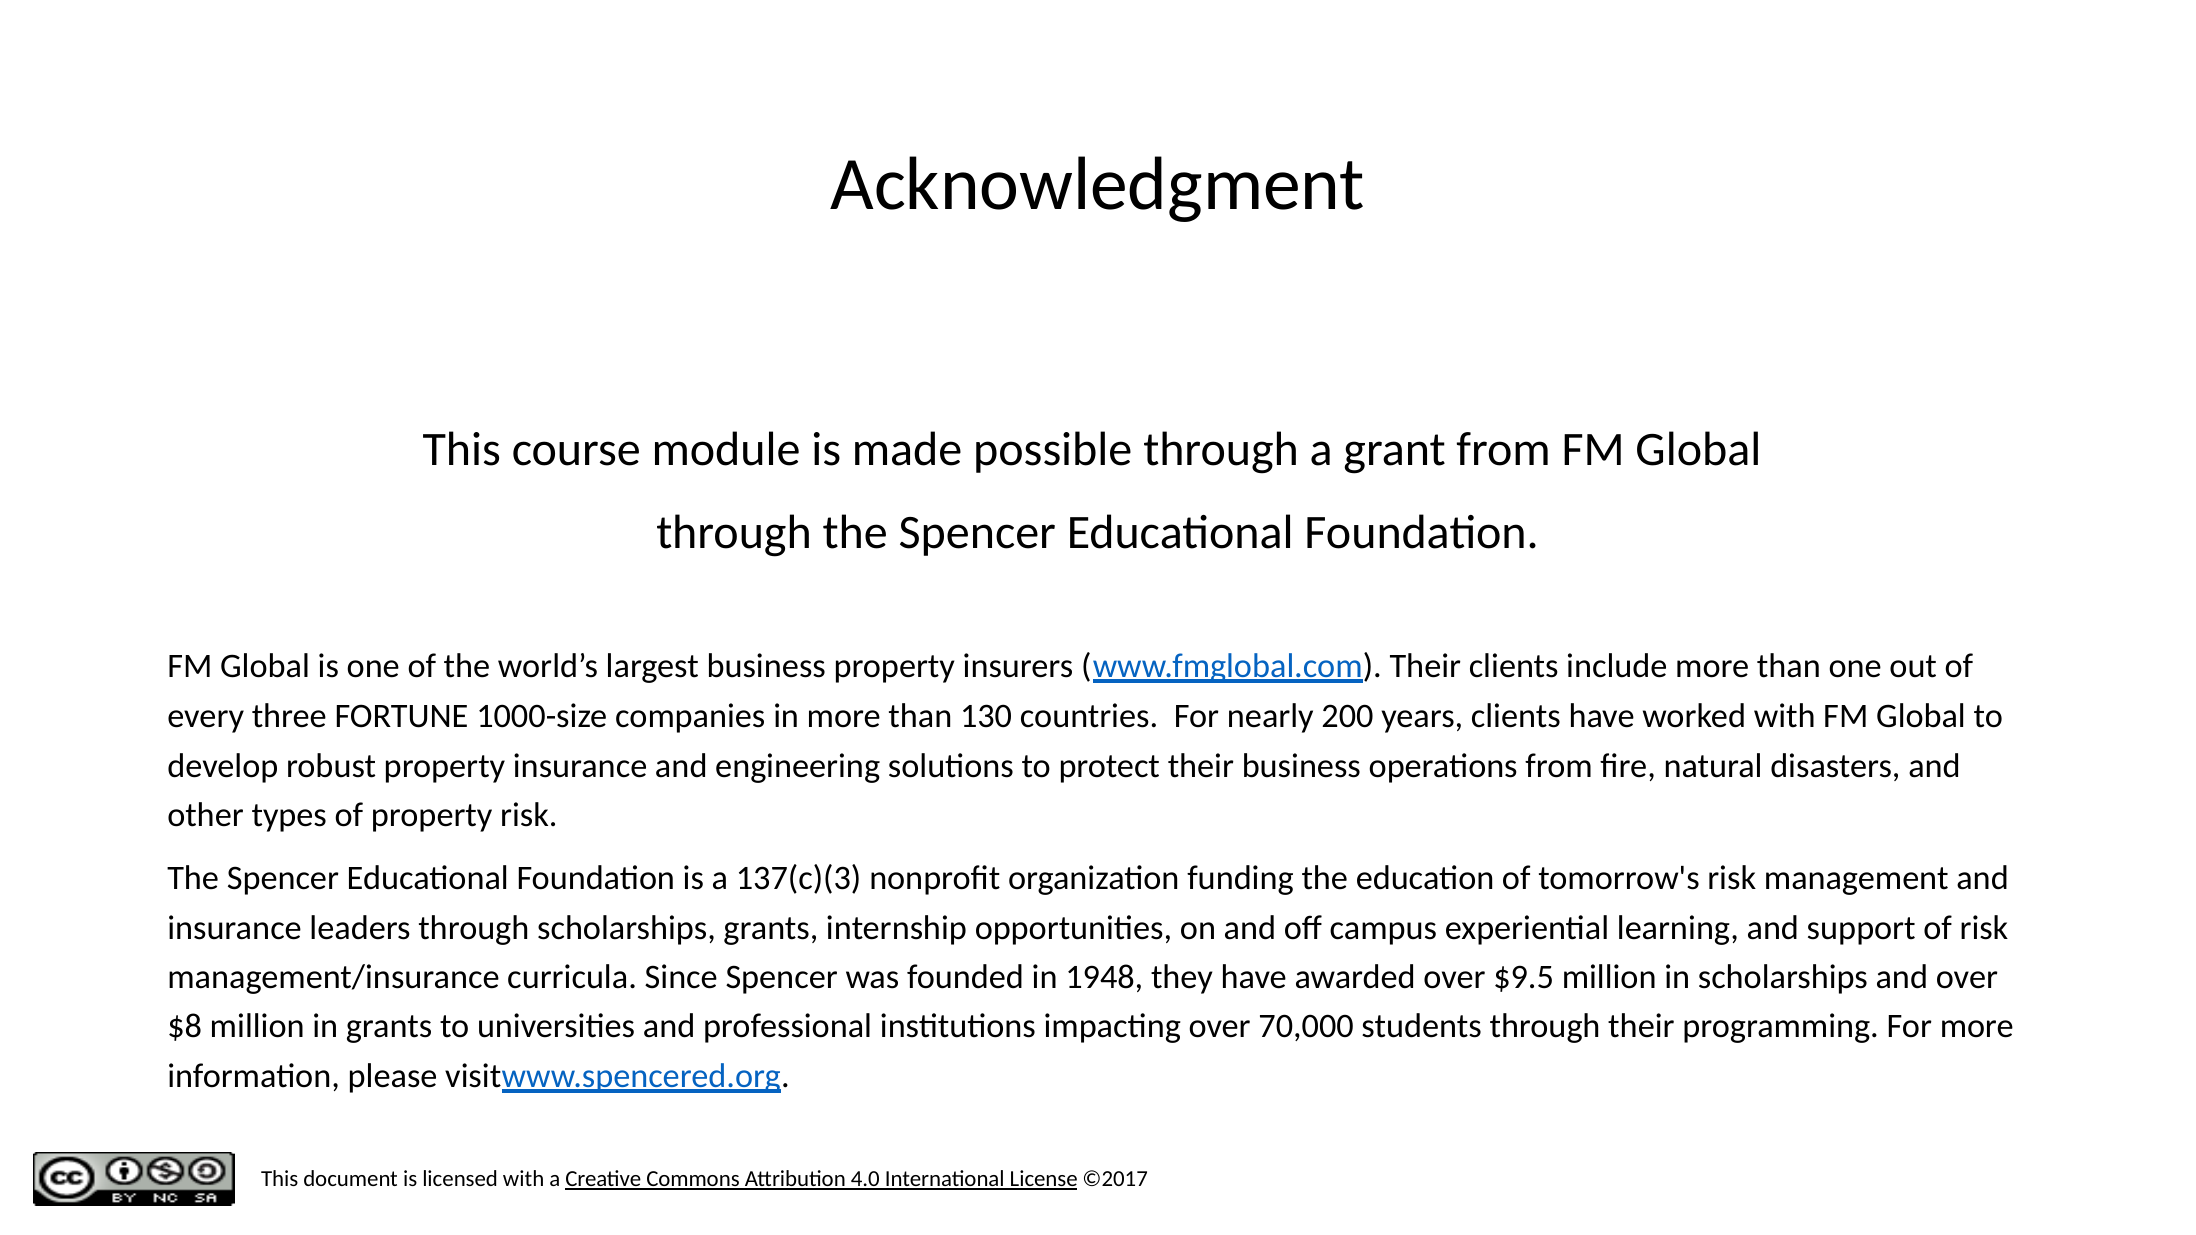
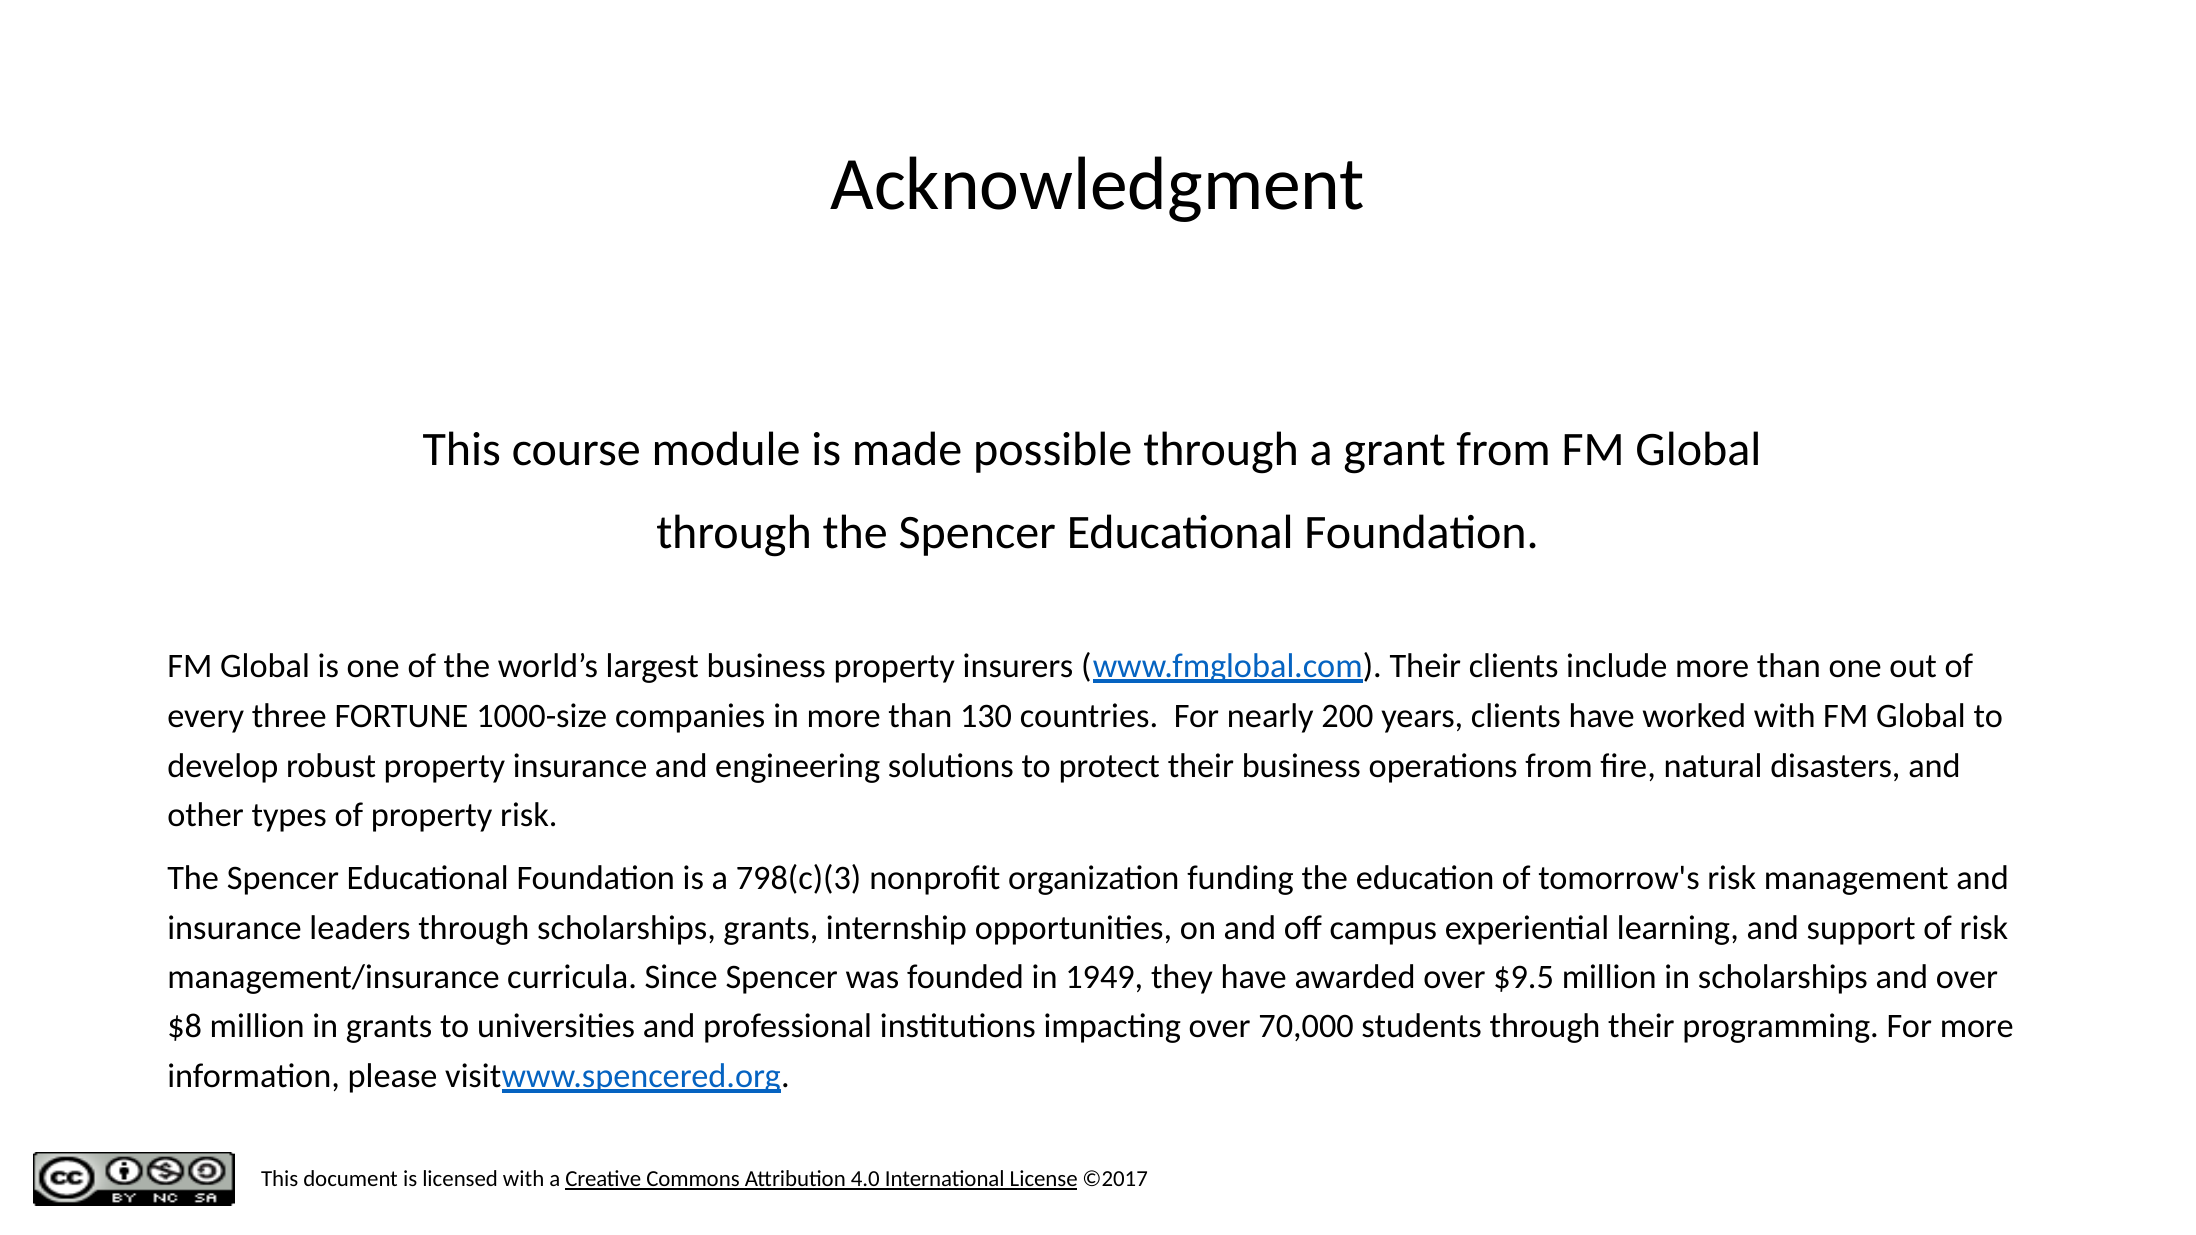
137(c)(3: 137(c)(3 -> 798(c)(3 (799, 879)
1948: 1948 -> 1949 (1104, 977)
